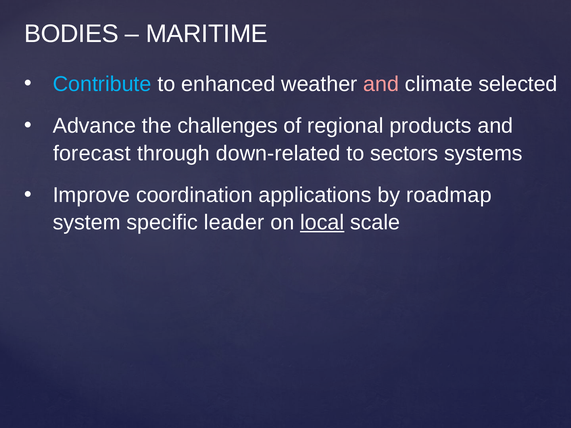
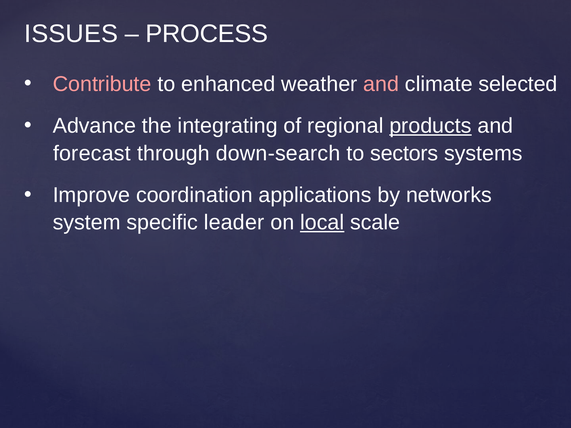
BODIES: BODIES -> ISSUES (71, 34)
MARITIME: MARITIME -> PROCESS (207, 34)
Contribute colour: light blue -> pink (102, 84)
challenges: challenges -> integrating (228, 126)
products underline: none -> present (430, 126)
down-related: down-related -> down-search (278, 153)
roadmap: roadmap -> networks (449, 195)
